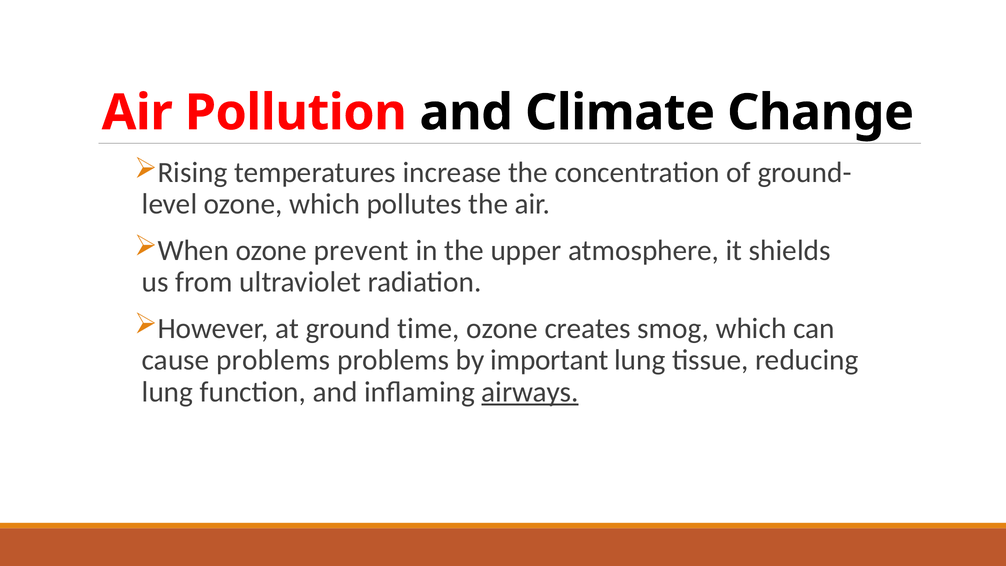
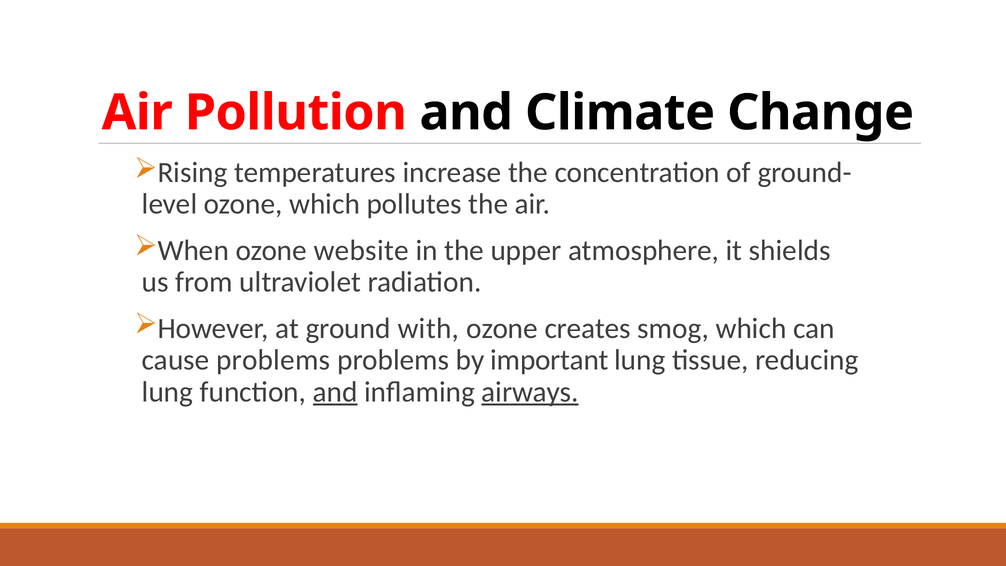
prevent: prevent -> website (361, 251)
time: time -> with (428, 328)
and underline: none -> present (335, 392)
